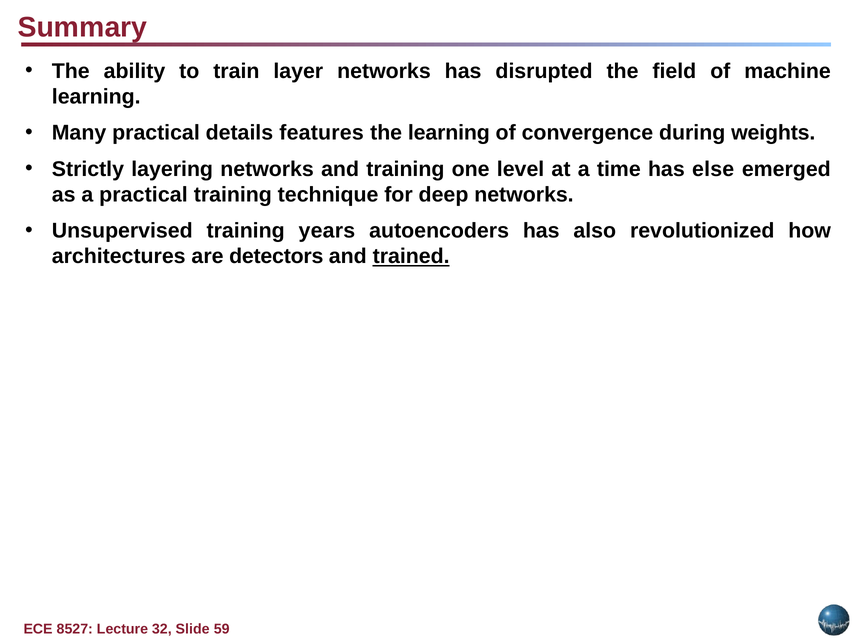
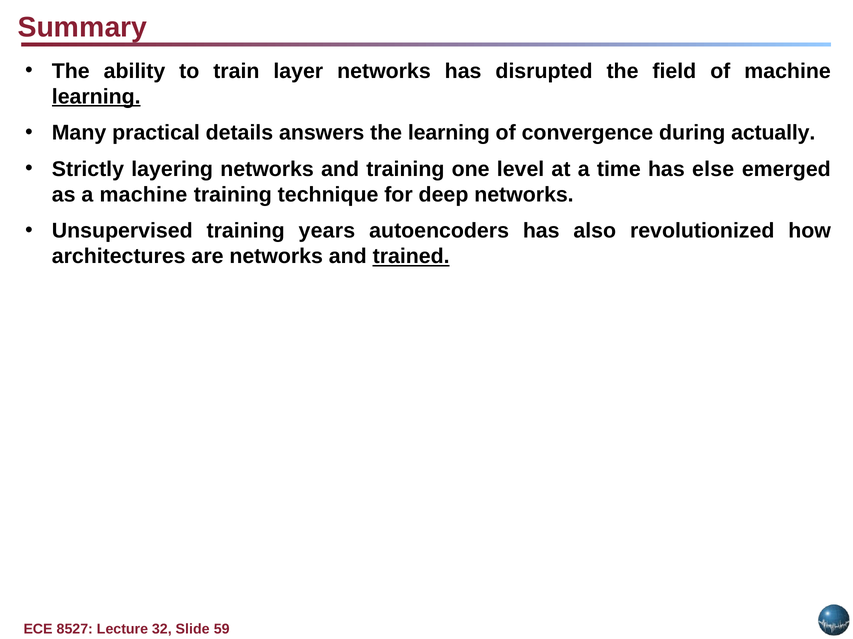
learning underline: none -> present (96, 97)
features: features -> answers (322, 133)
weights: weights -> actually (773, 133)
a practical: practical -> machine (143, 195)
are detectors: detectors -> networks (276, 257)
